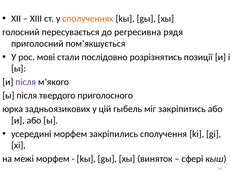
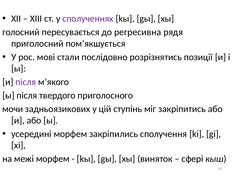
сполученнях colour: orange -> purple (88, 19)
юрка: юрка -> мочи (13, 109)
гыбель: гыбель -> ступінь (128, 109)
